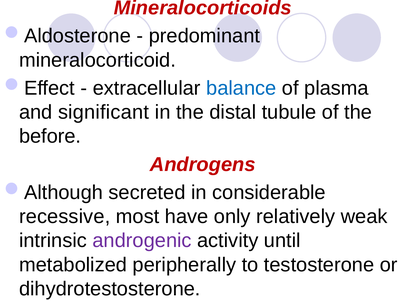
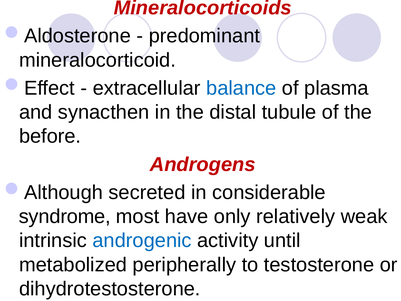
significant: significant -> synacthen (104, 112)
recessive: recessive -> syndrome (65, 216)
androgenic colour: purple -> blue (142, 241)
